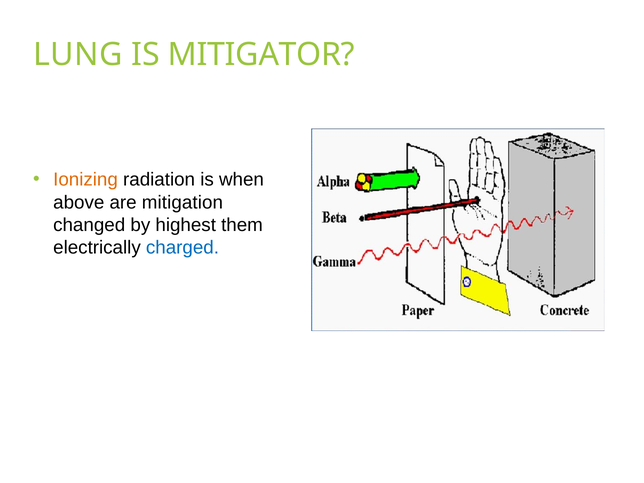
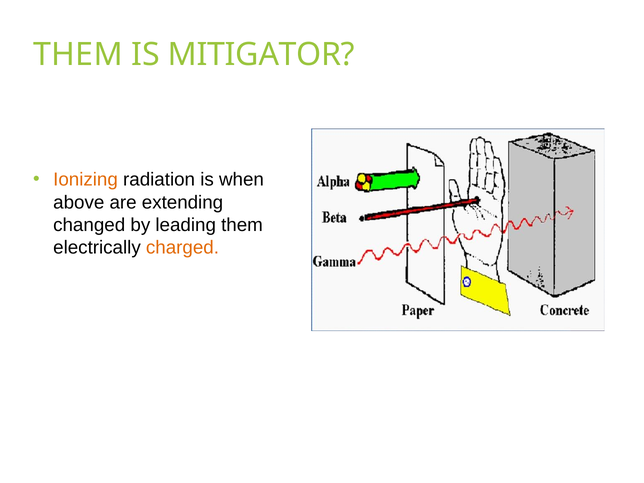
LUNG: LUNG -> THEM (78, 55)
mitigation: mitigation -> extending (182, 202)
highest: highest -> leading (186, 225)
charged colour: blue -> orange (182, 247)
